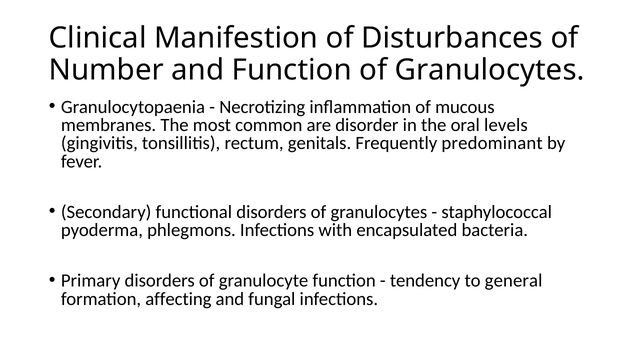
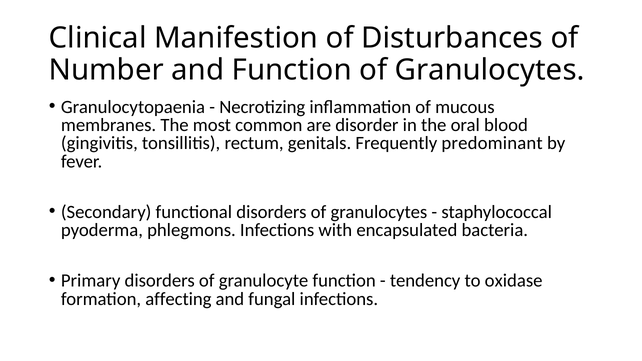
levels: levels -> blood (506, 125)
general: general -> oxidase (514, 281)
